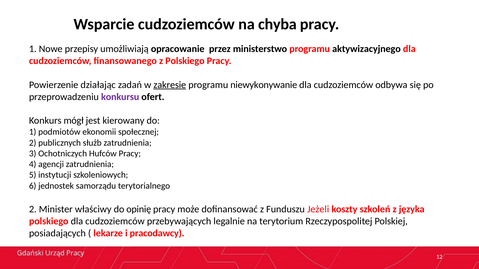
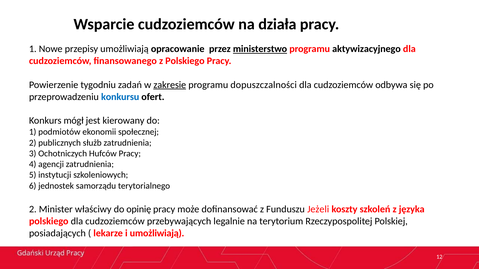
chyba: chyba -> działa (277, 24)
ministerstwo underline: none -> present (260, 49)
działając: działając -> tygodniu (98, 85)
niewykonywanie: niewykonywanie -> dopuszczalności (264, 85)
konkursu colour: purple -> blue (120, 97)
i pracodawcy: pracodawcy -> umożliwiają (157, 233)
